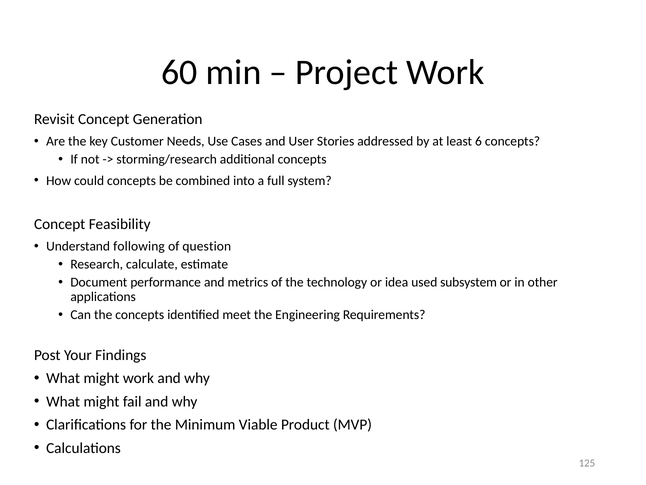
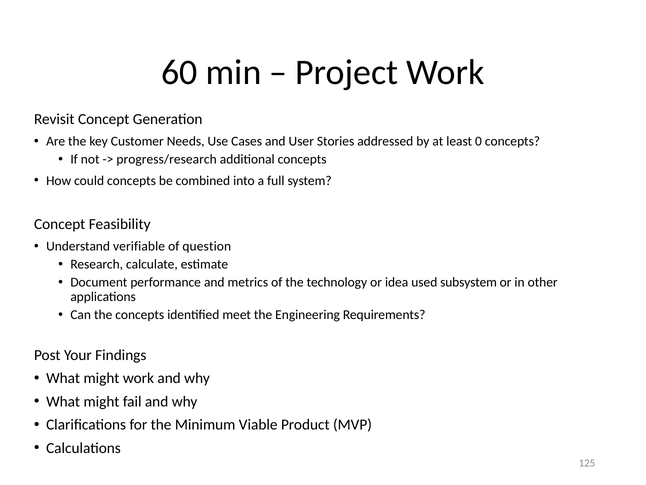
6: 6 -> 0 (479, 141)
storming/research: storming/research -> progress/research (167, 159)
following: following -> verifiable (139, 246)
